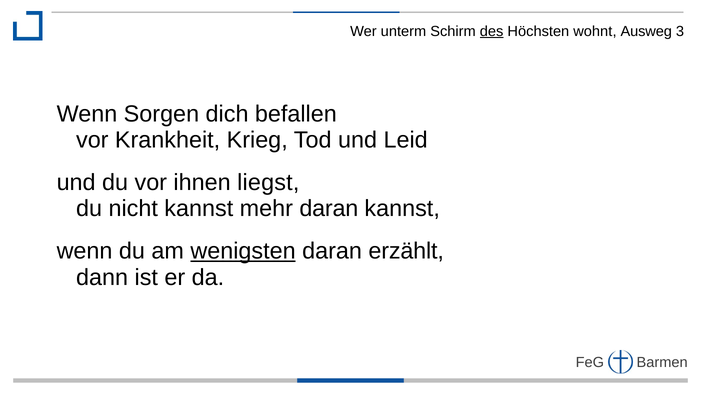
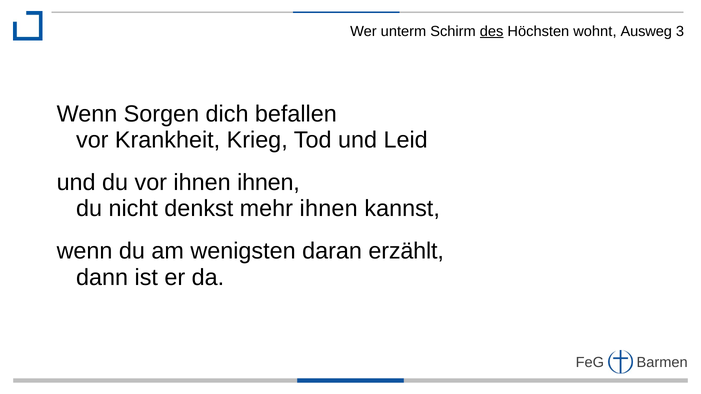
ihnen liegst: liegst -> ihnen (268, 183)
nicht kannst: kannst -> denkst (199, 209)
mehr daran: daran -> ihnen (329, 209)
wenigsten underline: present -> none (243, 251)
